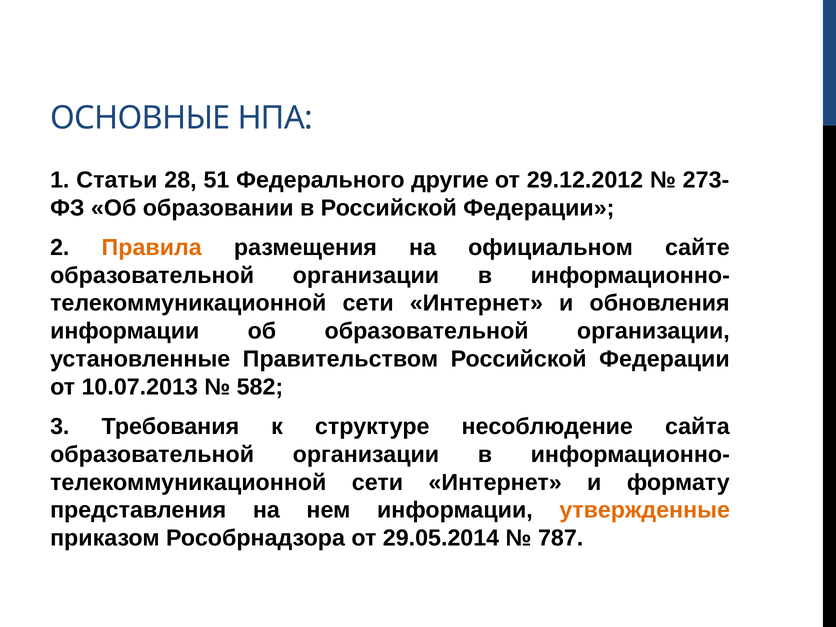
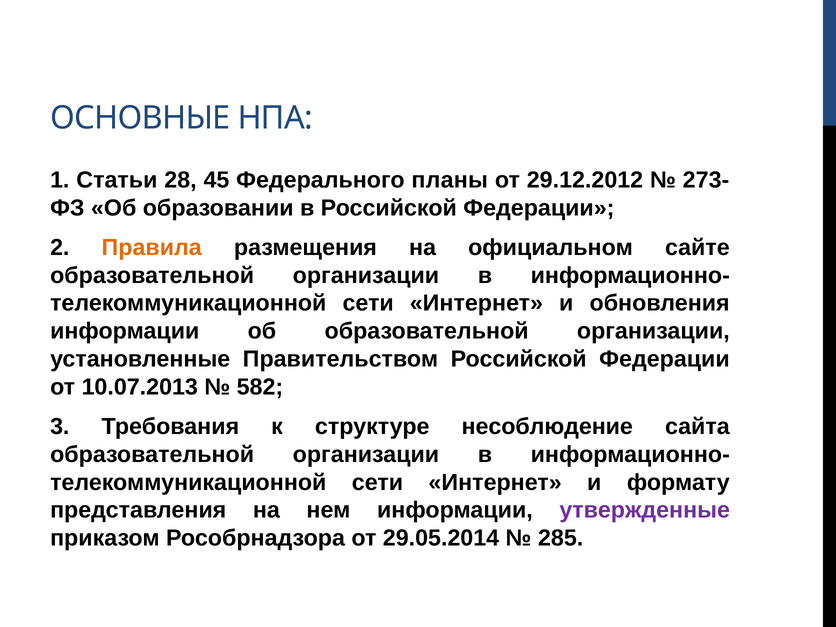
51: 51 -> 45 (216, 180)
другие: другие -> планы (450, 180)
утвержденные colour: orange -> purple (645, 510)
787: 787 -> 285 (561, 538)
